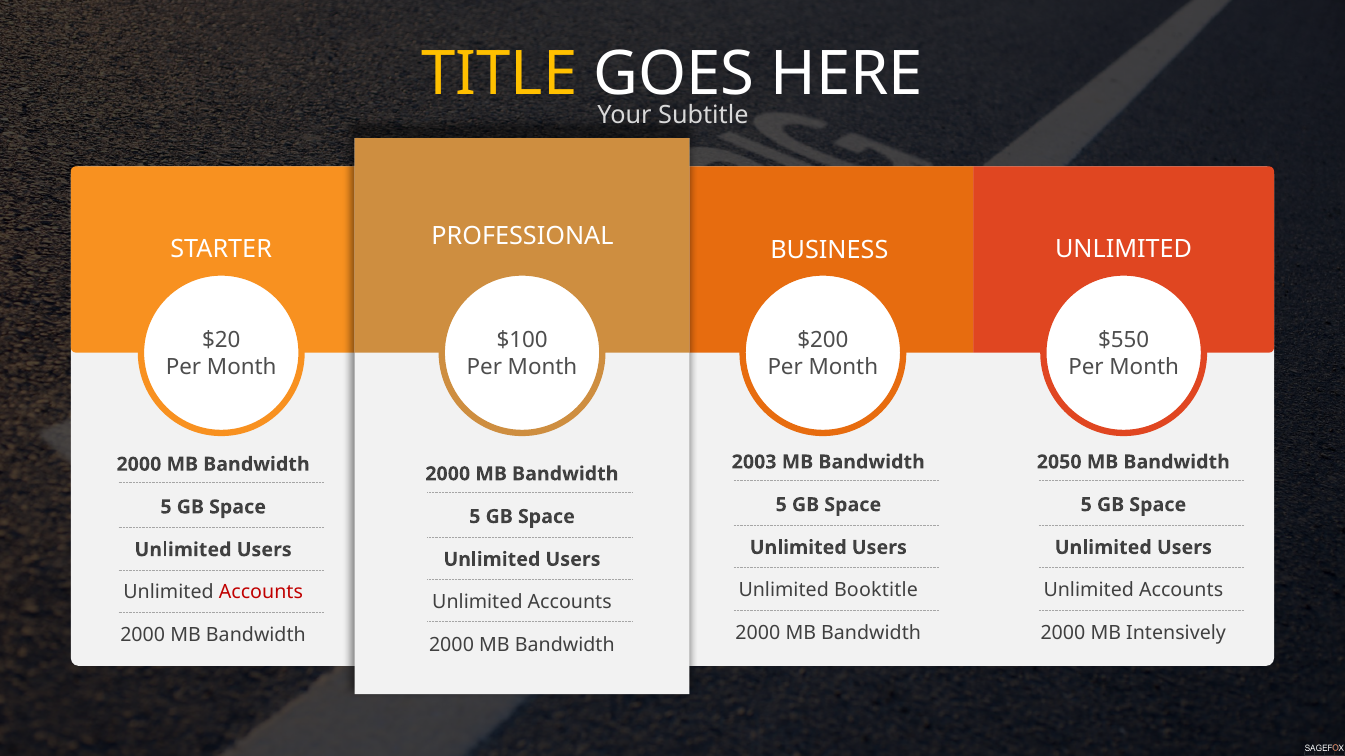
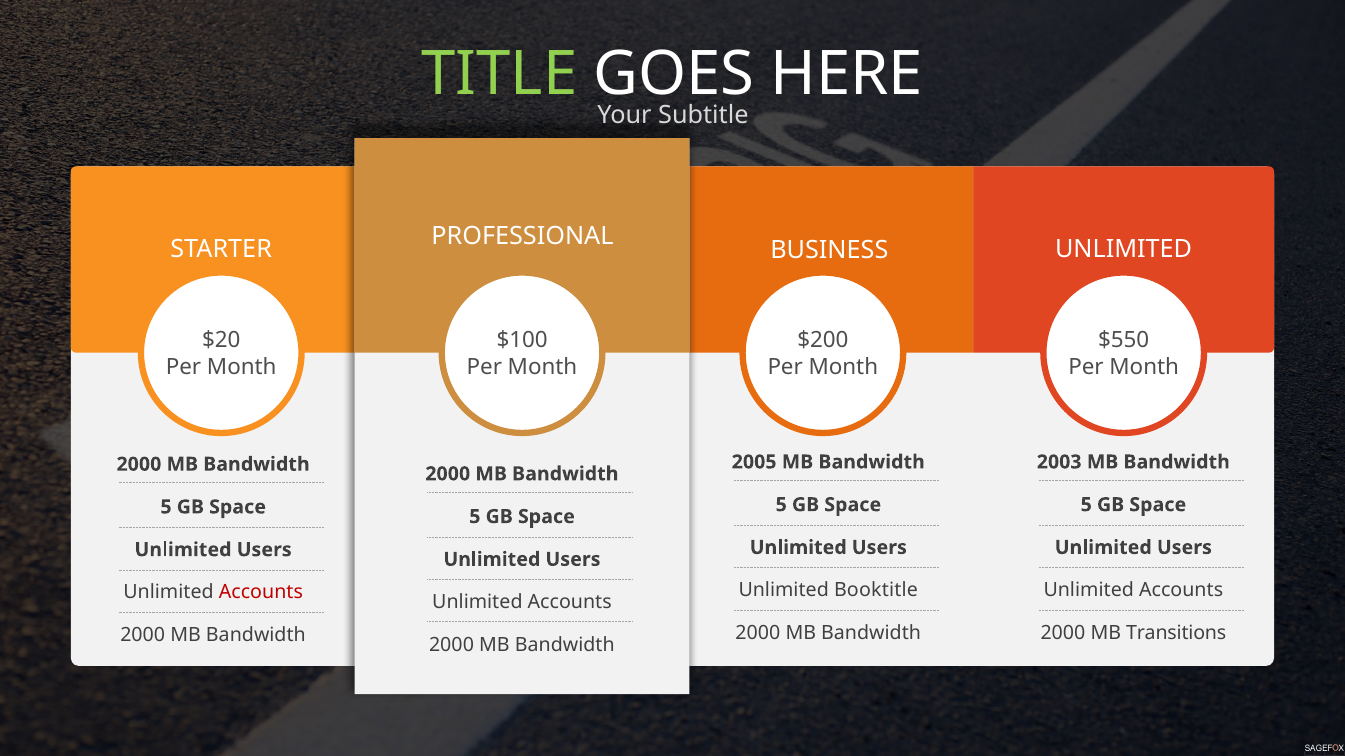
TITLE colour: yellow -> light green (499, 75)
2003: 2003 -> 2005 (754, 462)
2050: 2050 -> 2003 (1059, 462)
Intensively: Intensively -> Transitions (1176, 633)
